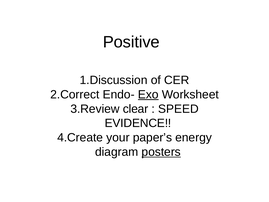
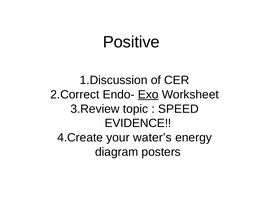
clear: clear -> topic (136, 109)
paper’s: paper’s -> water’s (152, 137)
posters underline: present -> none (161, 152)
